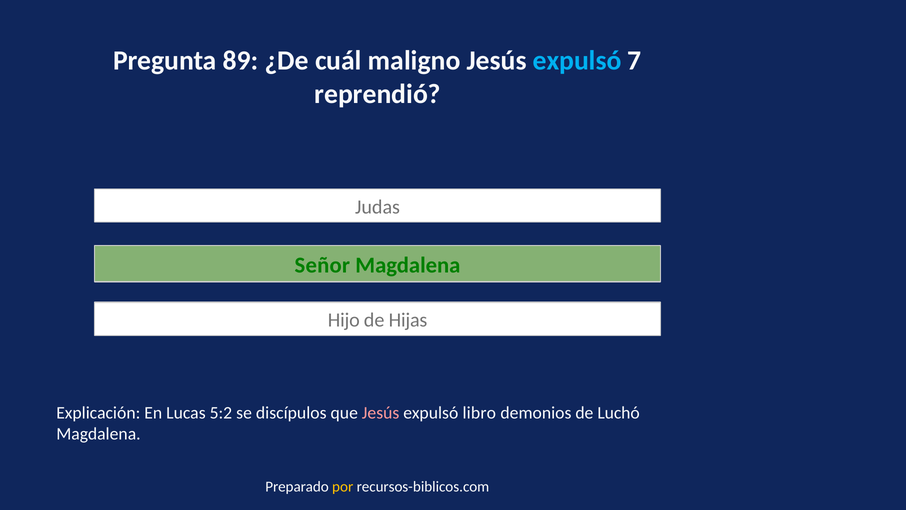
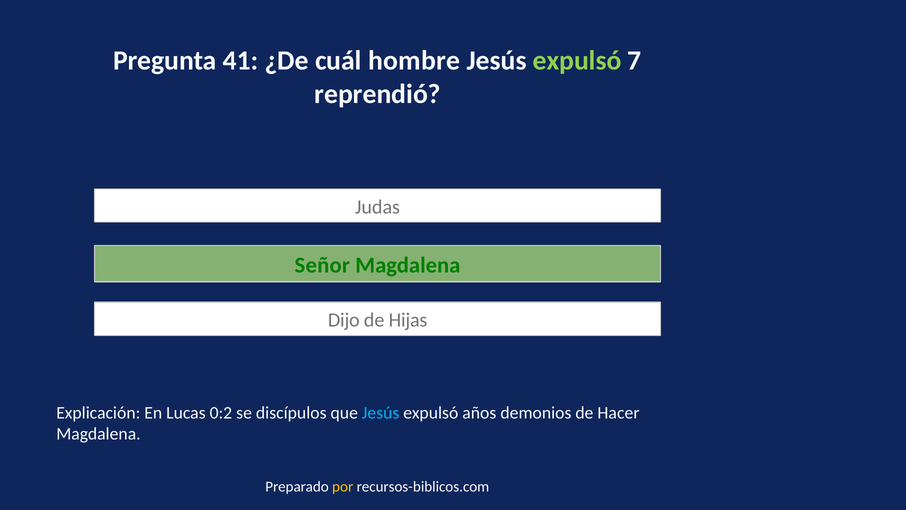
89: 89 -> 41 (241, 61)
maligno: maligno -> hombre (414, 61)
expulsó colour: light blue -> light green (577, 61)
Hijo: Hijo -> Dijo (344, 320)
5:2: 5:2 -> 0:2 (221, 413)
Jesús colour: pink -> light blue (381, 413)
libro: libro -> años (479, 413)
Luchó: Luchó -> Hacer (618, 413)
